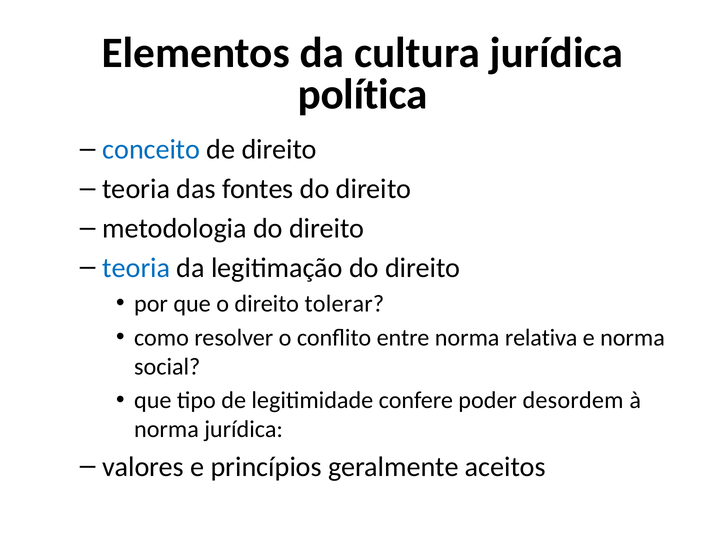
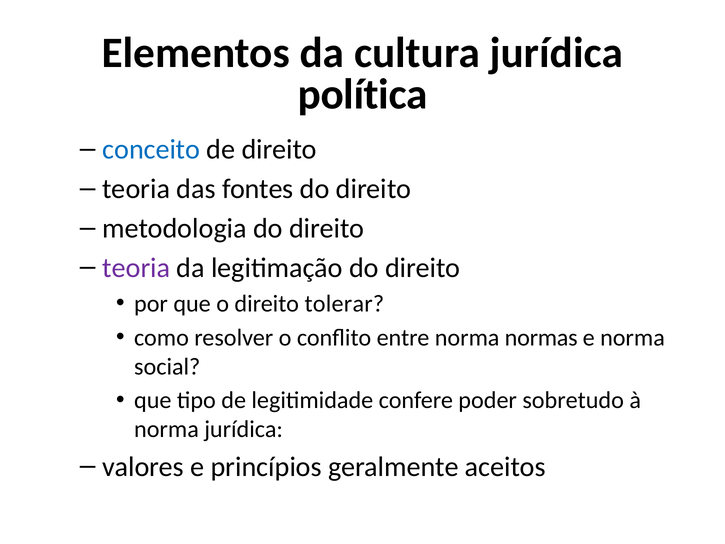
teoria colour: blue -> purple (136, 268)
relativa: relativa -> normas (541, 337)
desordem: desordem -> sobretudo (573, 400)
